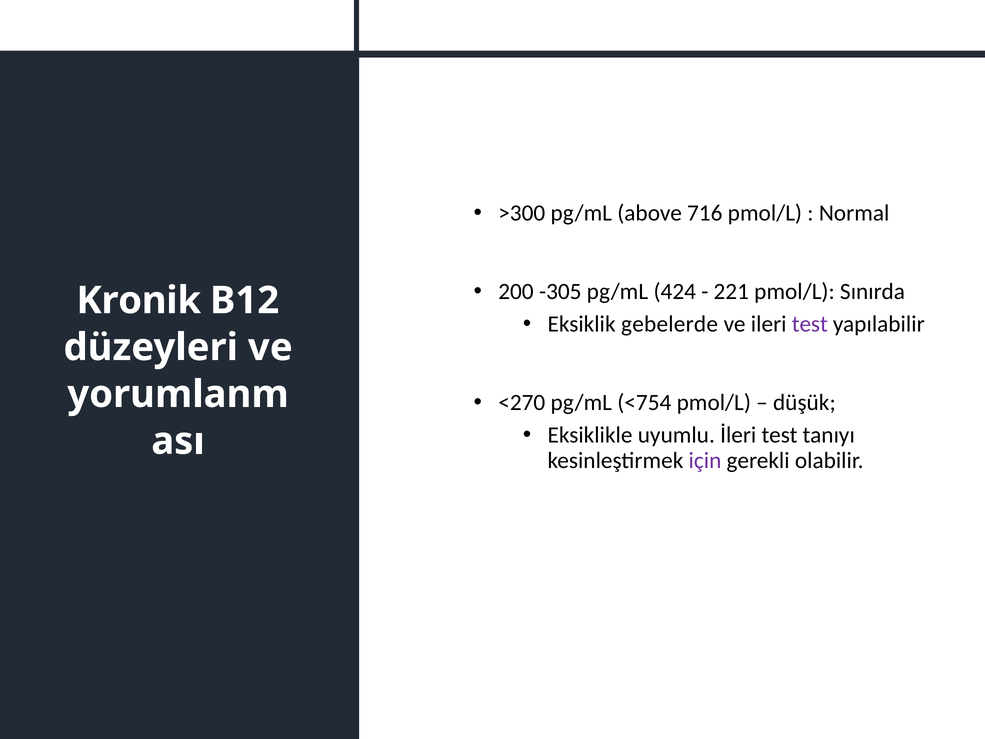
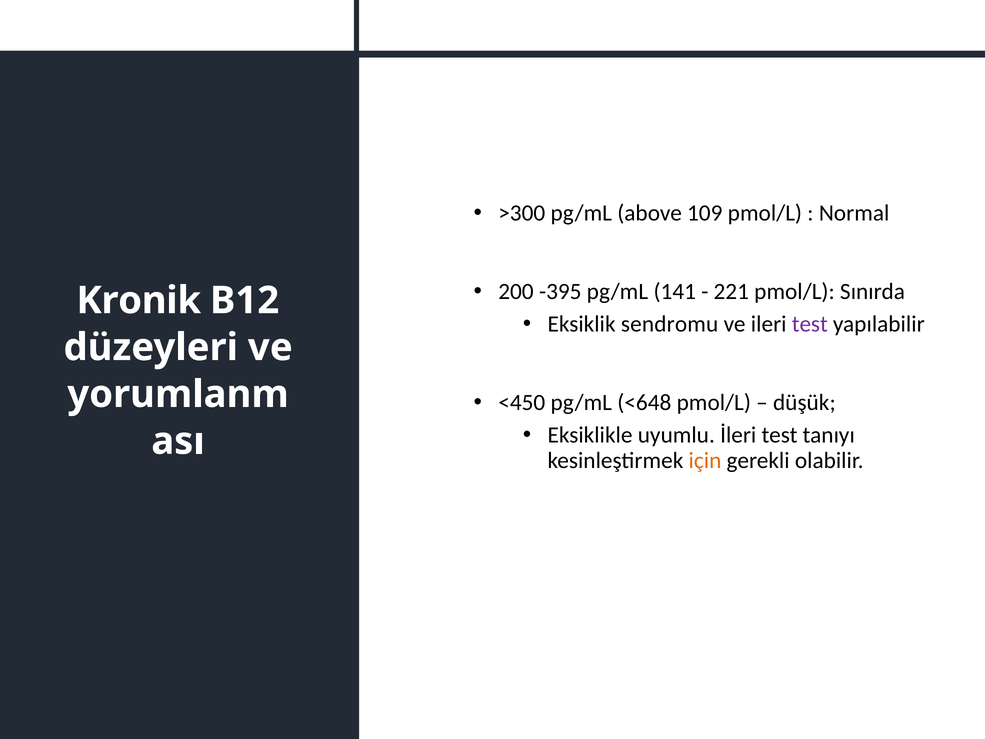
716: 716 -> 109 (705, 213)
-305: -305 -> -395 (560, 292)
424: 424 -> 141 (675, 292)
gebelerde: gebelerde -> sendromu (670, 324)
<270: <270 -> <450 (522, 403)
<754: <754 -> <648 (644, 403)
için colour: purple -> orange (705, 461)
